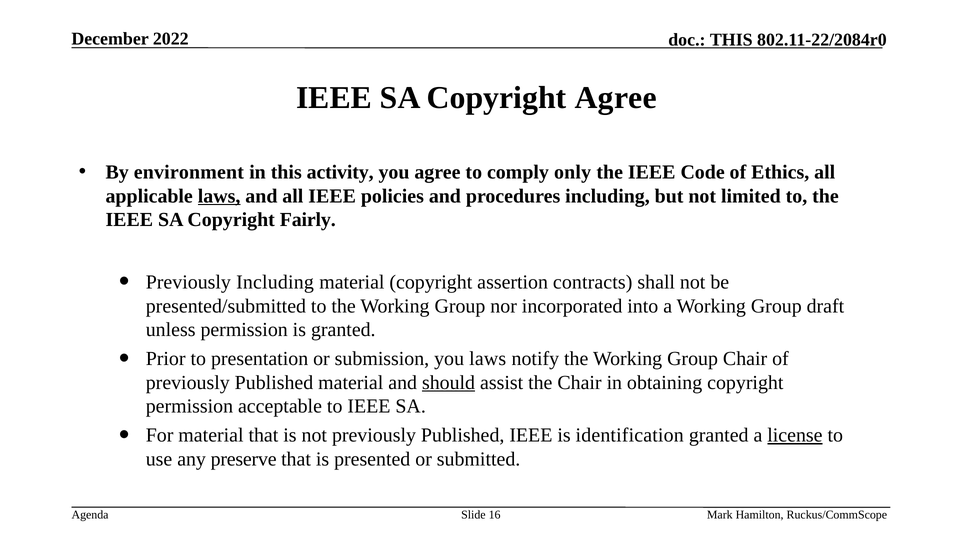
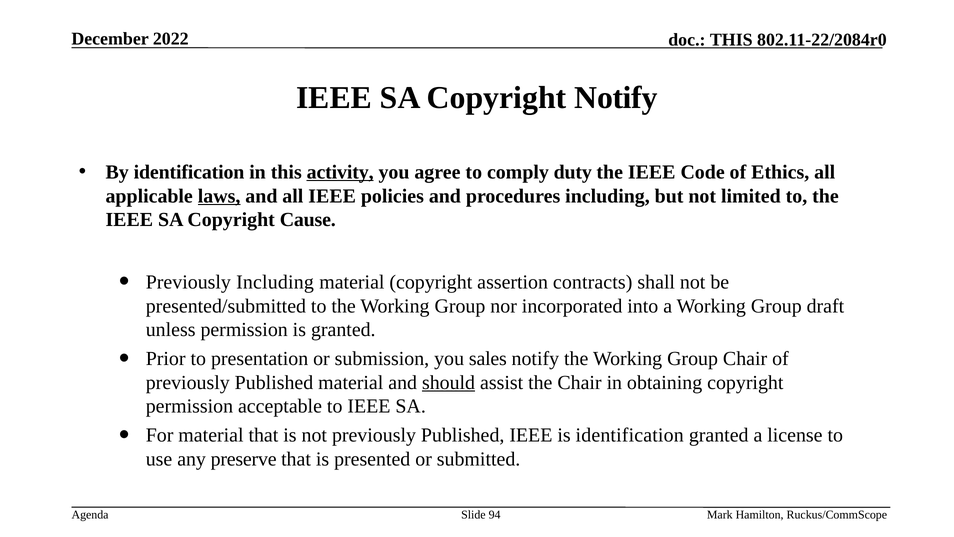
Copyright Agree: Agree -> Notify (616, 98)
By environment: environment -> identification (189, 172)
activity underline: none -> present (340, 172)
only: only -> duty (573, 172)
Fairly: Fairly -> Cause (308, 220)
you laws: laws -> sales (488, 358)
license underline: present -> none (795, 435)
16: 16 -> 94 (495, 515)
